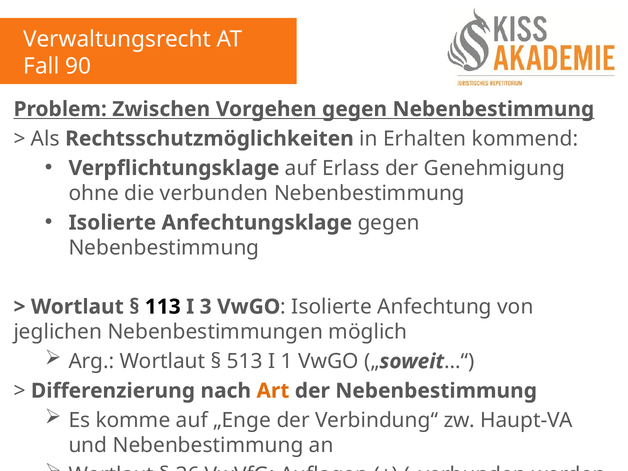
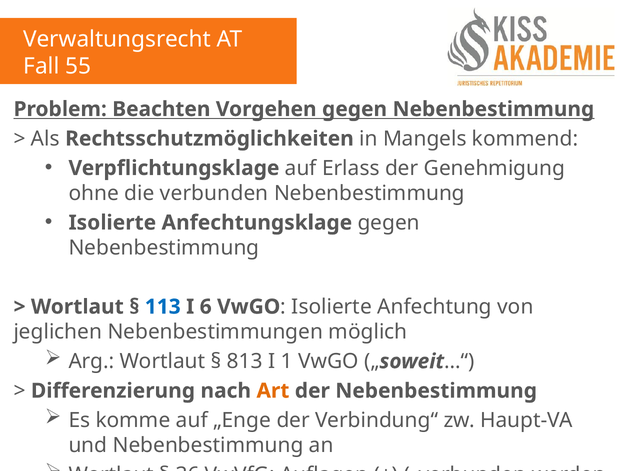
90: 90 -> 55 (78, 66)
Zwischen: Zwischen -> Beachten (161, 109)
Erhalten: Erhalten -> Mangels (425, 139)
113 colour: black -> blue (163, 307)
3: 3 -> 6 (206, 307)
513: 513 -> 813 (245, 361)
